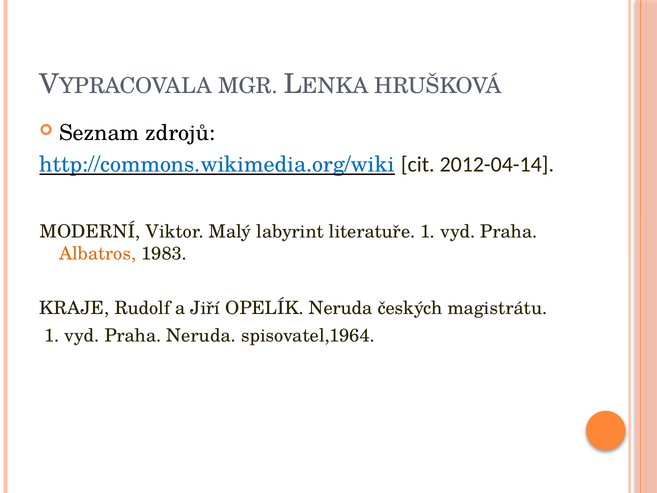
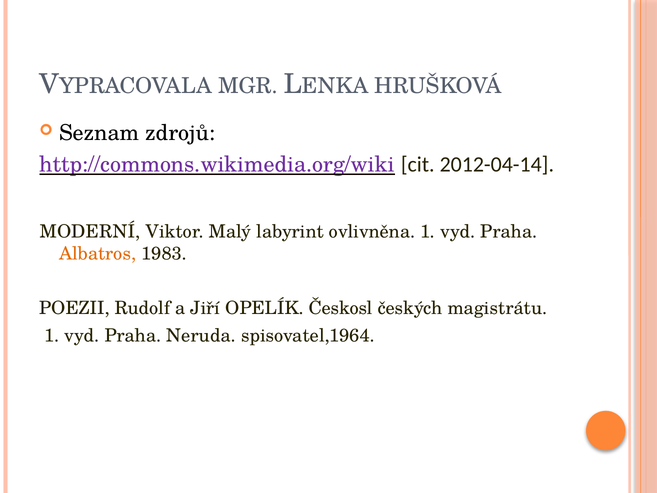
http://commons.wikimedia.org/wiki colour: blue -> purple (217, 165)
literatuře: literatuře -> ovlivněna (372, 232)
KRAJE: KRAJE -> POEZII (74, 308)
OPELÍK Neruda: Neruda -> Českosl (341, 308)
